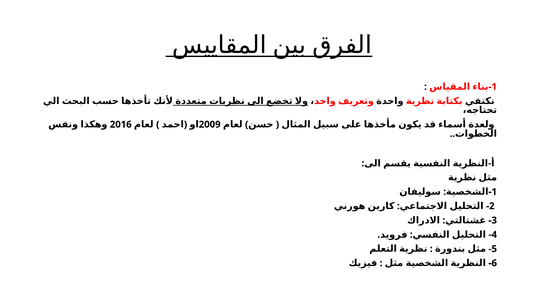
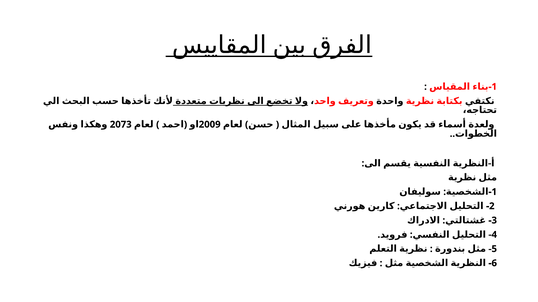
2016: 2016 -> 2073 (121, 125)
